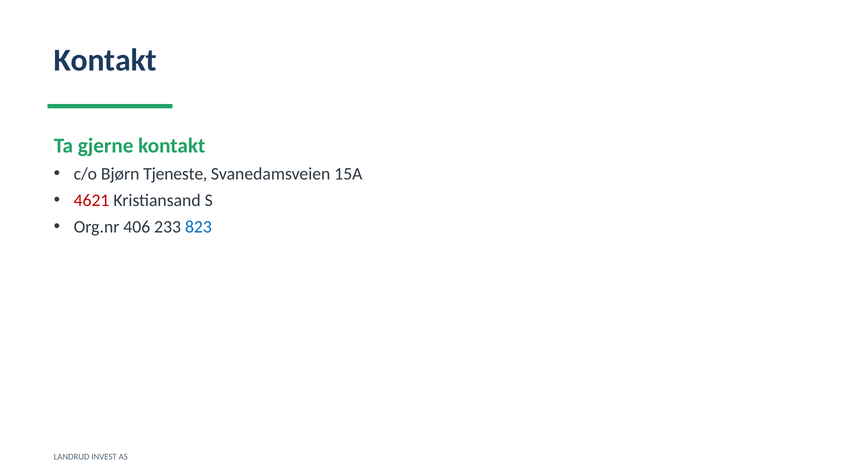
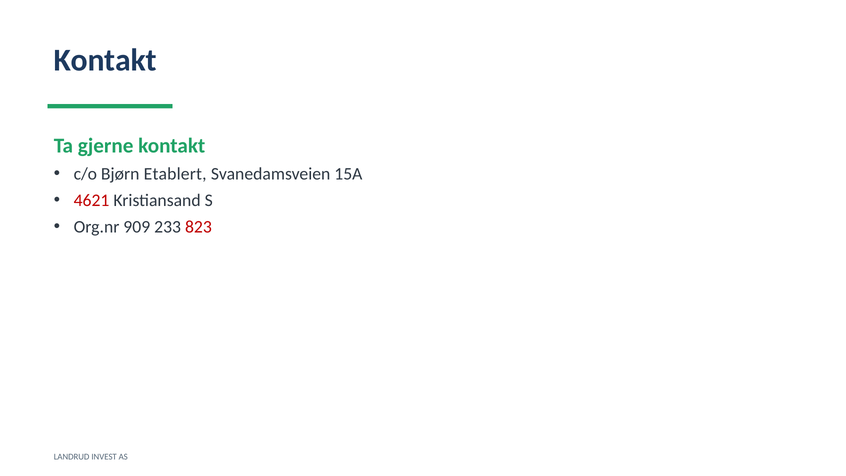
Tjeneste: Tjeneste -> Etablert (175, 174)
406: 406 -> 909 (137, 227)
823 colour: blue -> red (198, 227)
